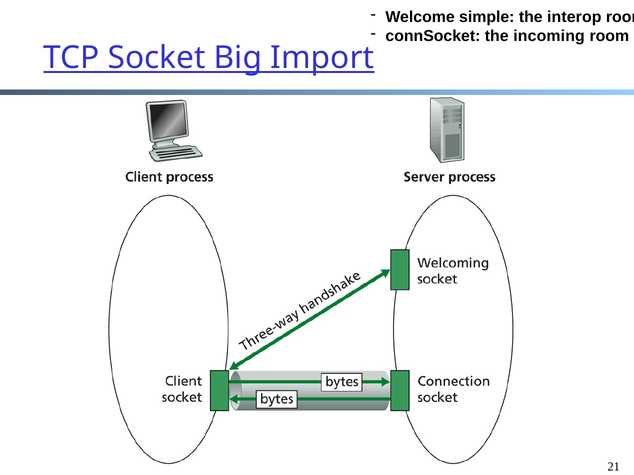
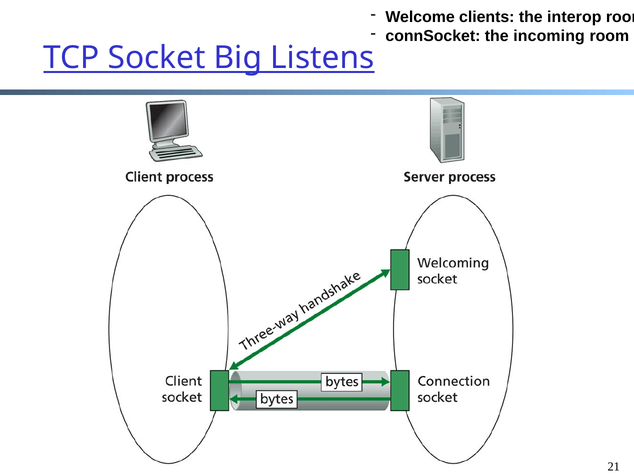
simple: simple -> clients (487, 17)
Import: Import -> Listens (322, 58)
